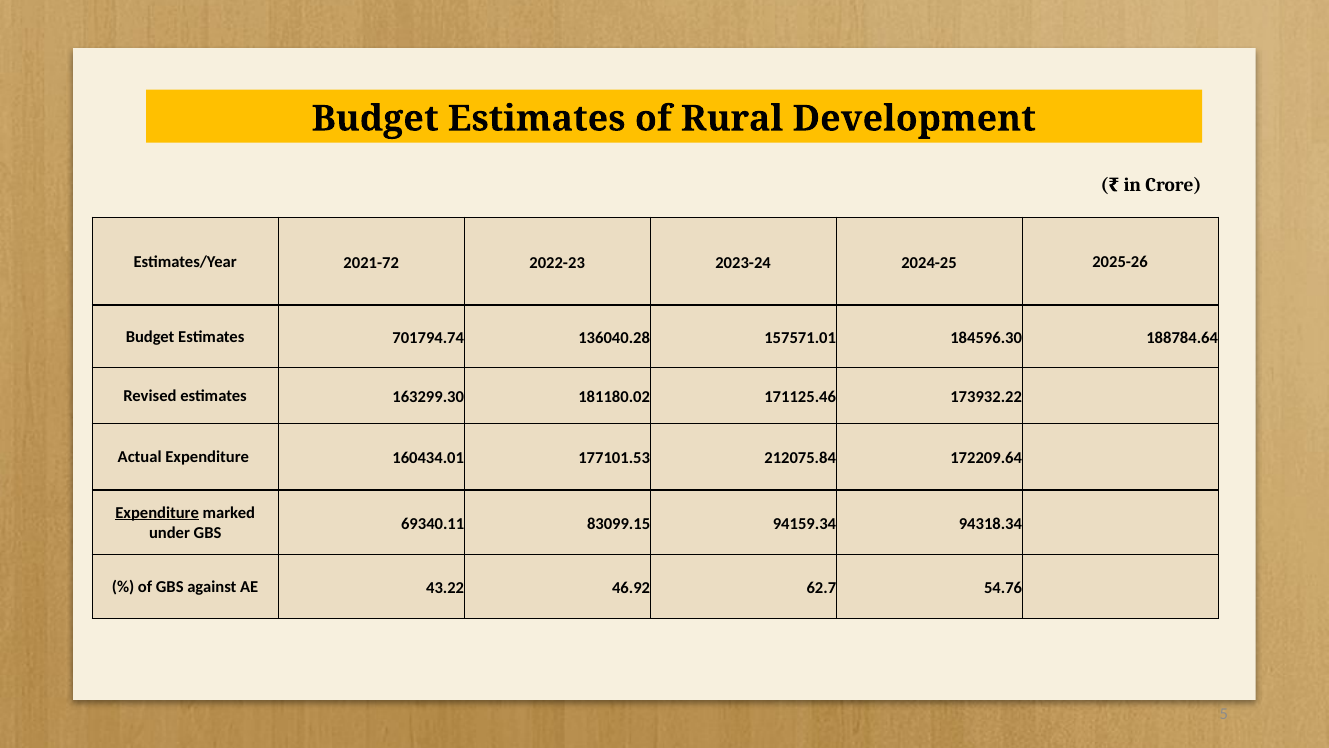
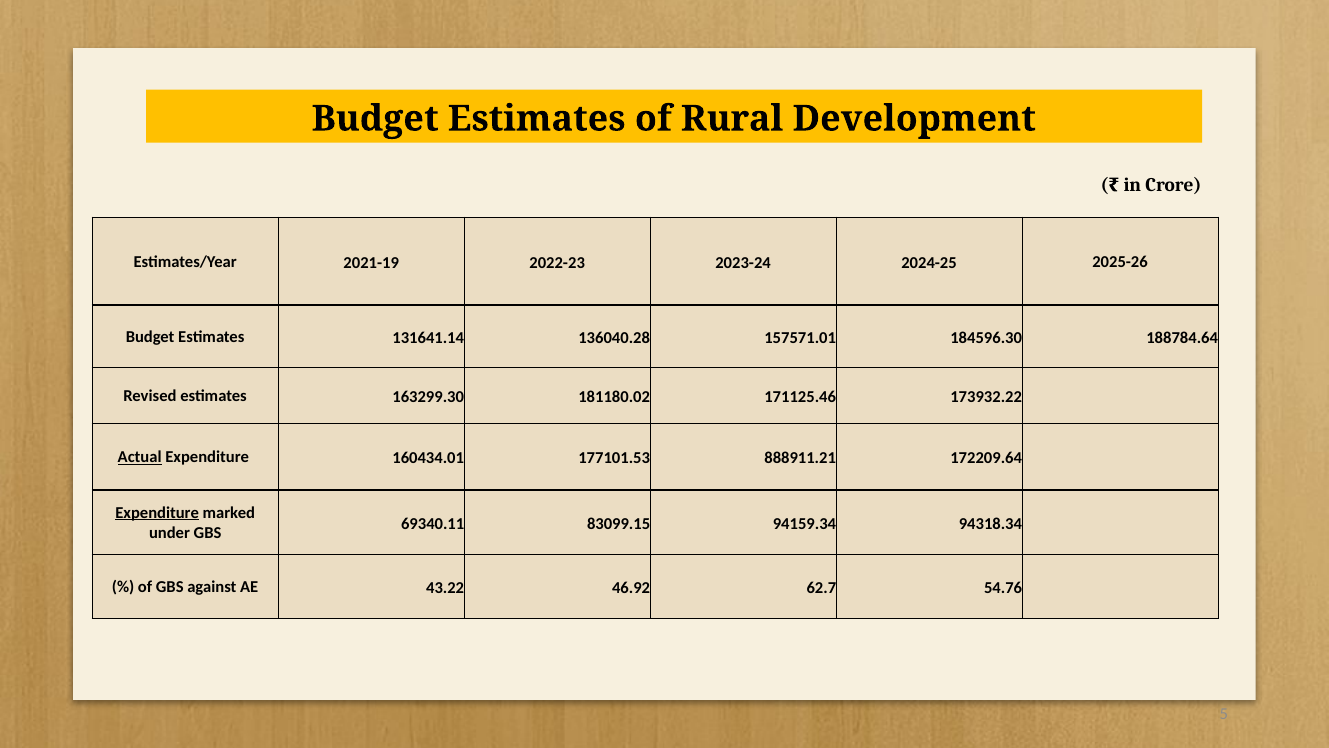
2021-72: 2021-72 -> 2021-19 (371, 263)
701794.74: 701794.74 -> 131641.14 (428, 337)
Actual underline: none -> present (140, 457)
212075.84: 212075.84 -> 888911.21 (800, 458)
